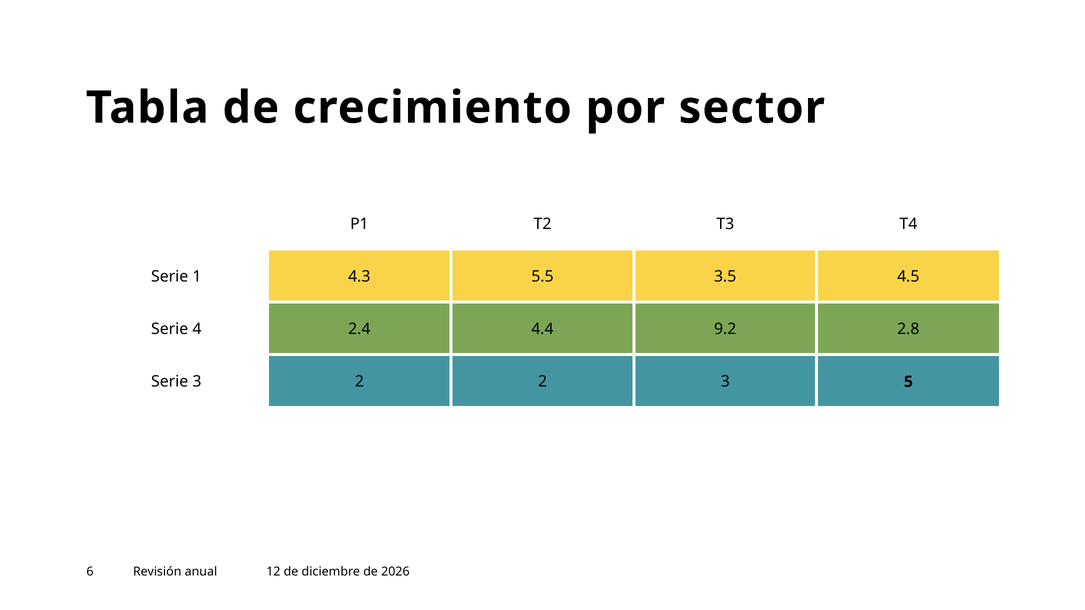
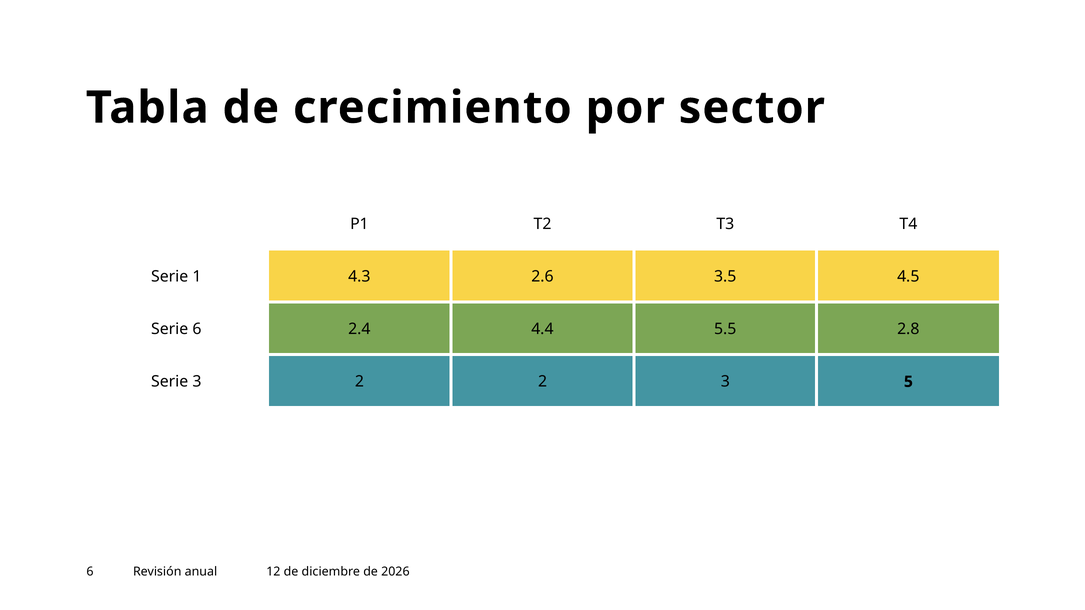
5.5: 5.5 -> 2.6 (542, 277)
Serie 4: 4 -> 6 (197, 329)
9.2: 9.2 -> 5.5 (725, 329)
